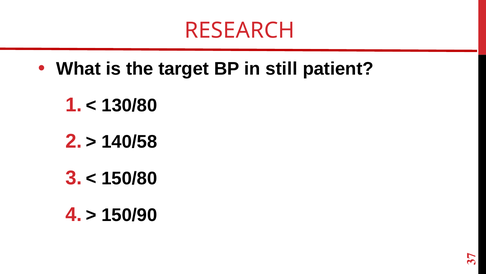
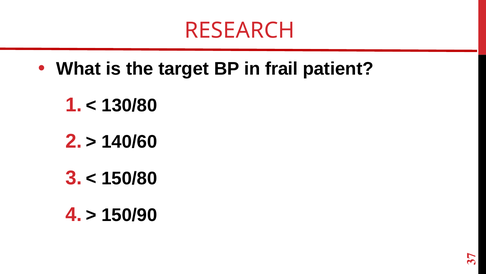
still: still -> frail (282, 69)
140/58: 140/58 -> 140/60 (129, 142)
